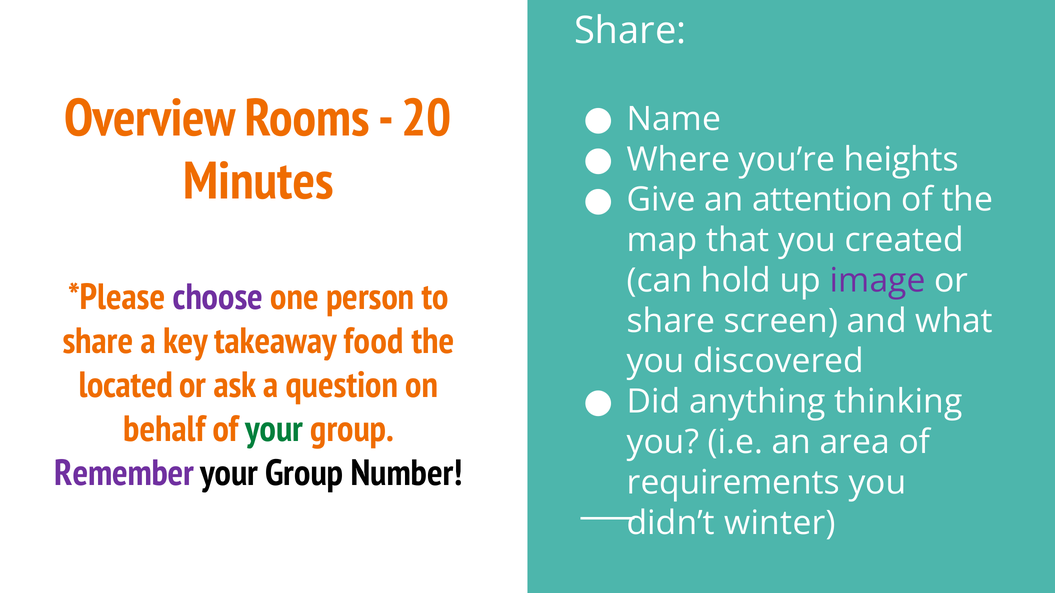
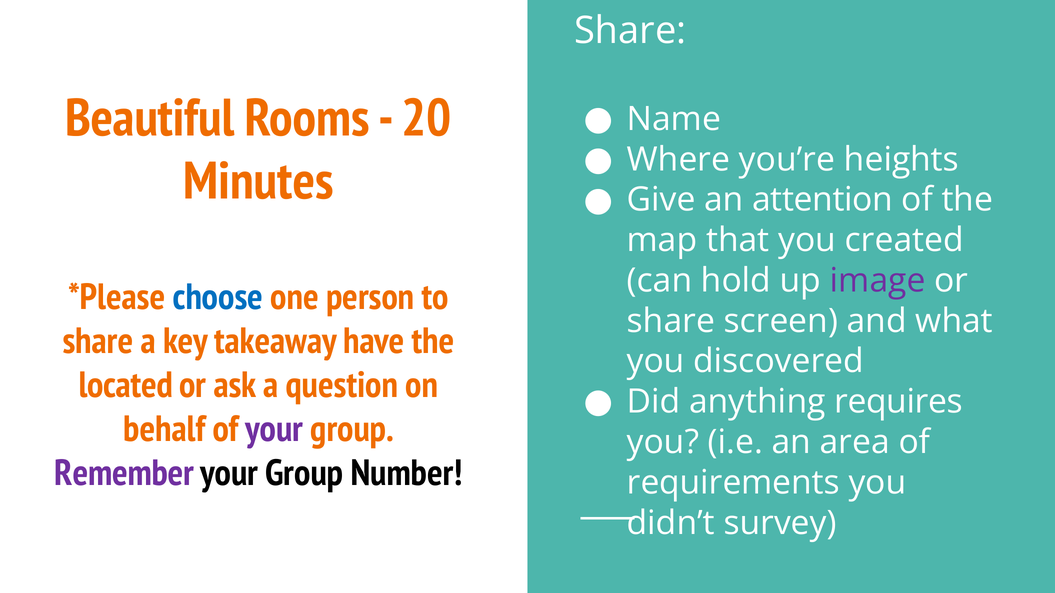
Overview: Overview -> Beautiful (150, 118)
choose colour: purple -> blue (218, 298)
food: food -> have (374, 341)
thinking: thinking -> requires (899, 402)
your colour: green -> purple (274, 429)
winter: winter -> survey (780, 523)
